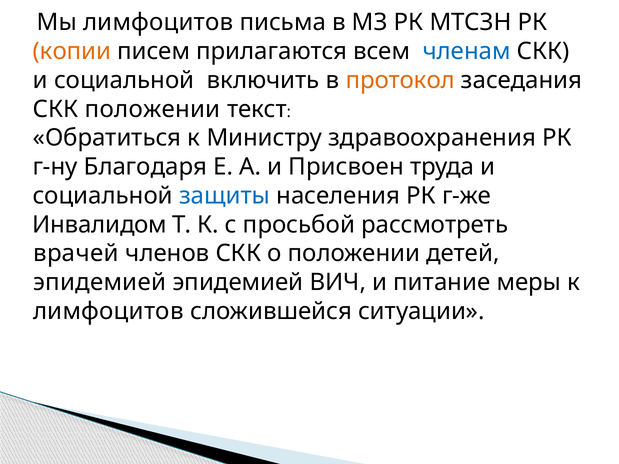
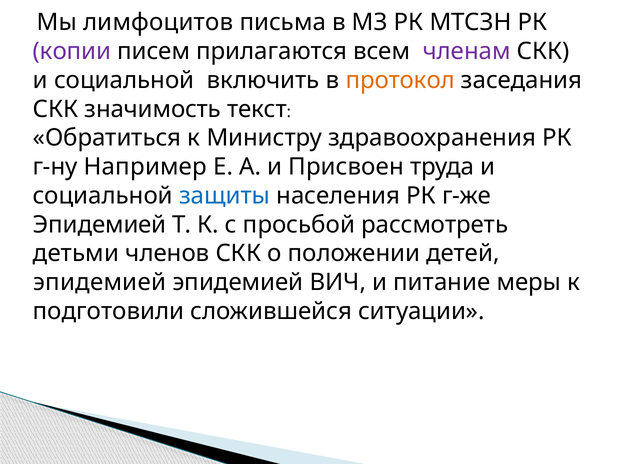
копии colour: orange -> purple (72, 51)
членам colour: blue -> purple (467, 51)
СКК положении: положении -> значимость (153, 109)
Благодаря: Благодаря -> Например (145, 167)
Инвалидом: Инвалидом -> Эпидемией (100, 225)
врачей: врачей -> детьми (76, 254)
лимфоцитов: лимфоцитов -> подготовили (108, 311)
